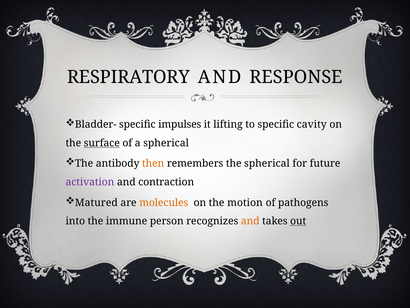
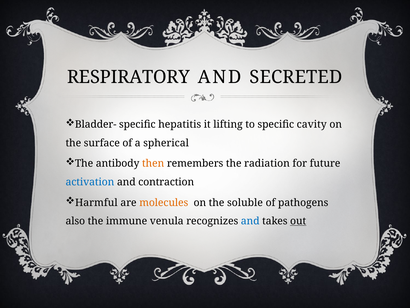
RESPONSE: RESPONSE -> SECRETED (296, 77)
impulses: impulses -> hepatitis (180, 124)
surface underline: present -> none (102, 143)
the spherical: spherical -> radiation (267, 163)
activation colour: purple -> blue (90, 182)
Matured: Matured -> Harmful (96, 202)
motion: motion -> soluble (245, 202)
into: into -> also (75, 221)
person: person -> venula (167, 221)
and colour: orange -> blue (250, 221)
